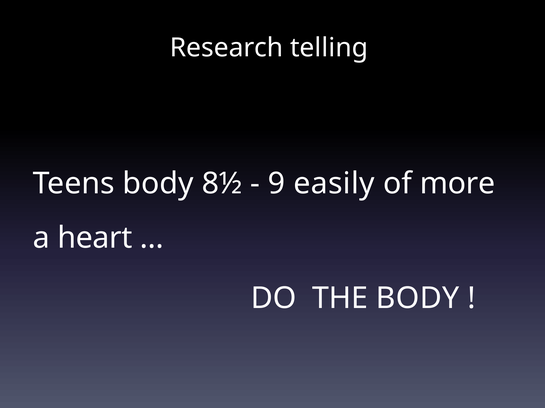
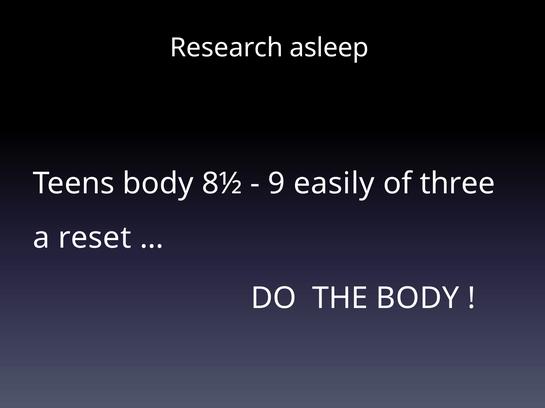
telling: telling -> asleep (329, 48)
more: more -> three (458, 184)
heart: heart -> reset (95, 238)
